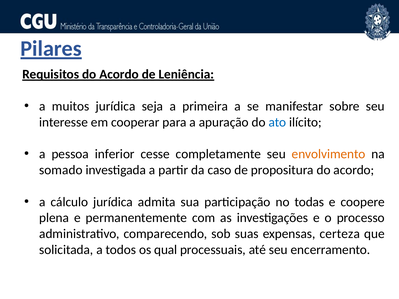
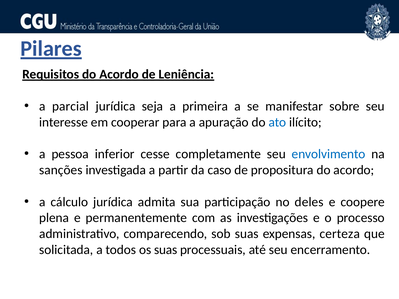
muitos: muitos -> parcial (71, 106)
envolvimento colour: orange -> blue (329, 154)
somado: somado -> sanções (61, 170)
todas: todas -> deles (309, 202)
os qual: qual -> suas (166, 250)
